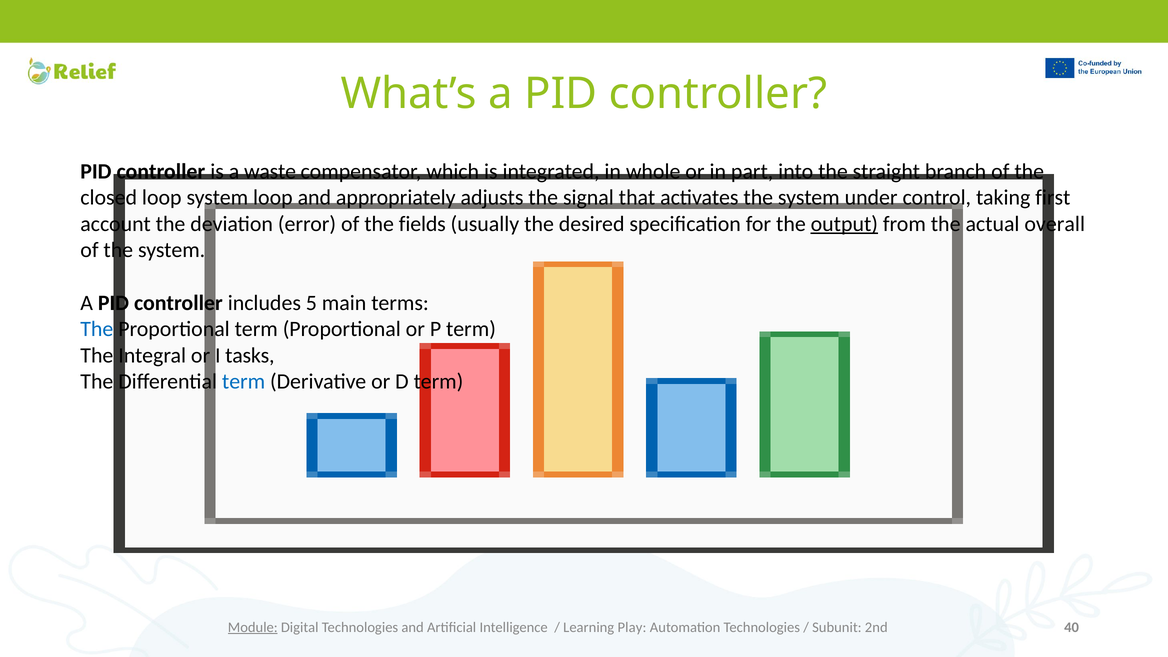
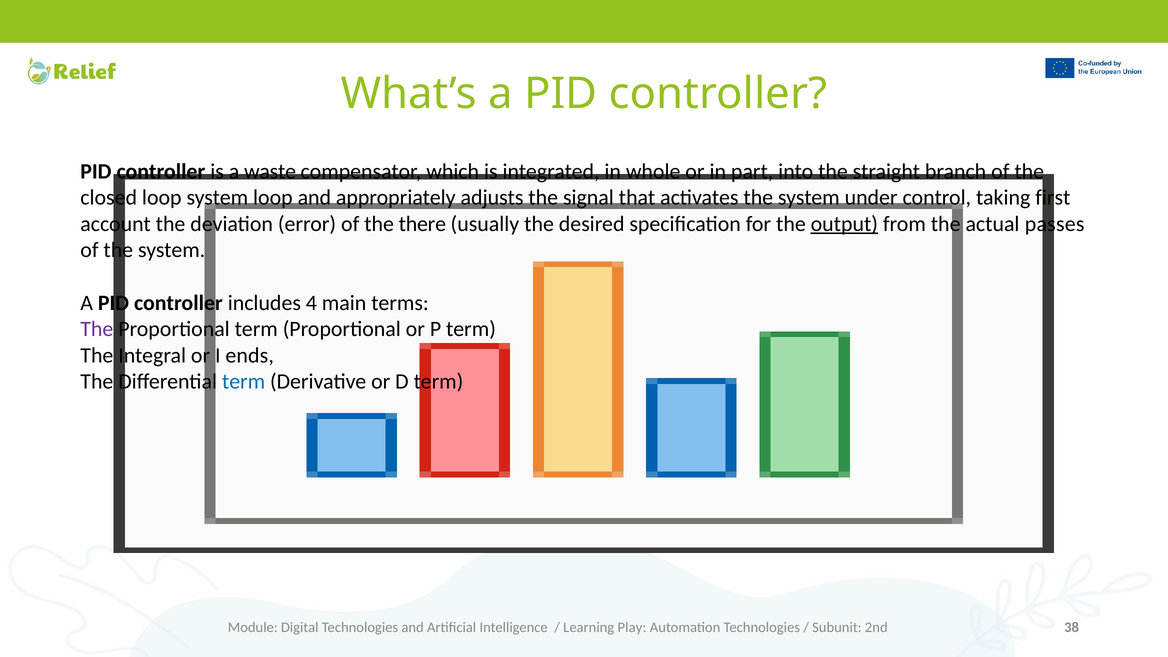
fields: fields -> there (422, 224)
overall: overall -> passes (1055, 224)
5: 5 -> 4 (311, 303)
The colour: blue -> purple (97, 329)
tasks: tasks -> ends (250, 355)
Module underline: present -> none (253, 627)
40: 40 -> 38 (1072, 627)
